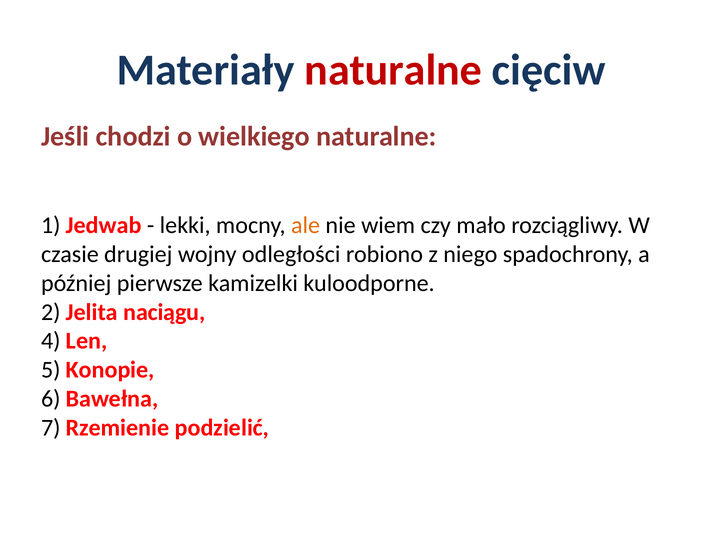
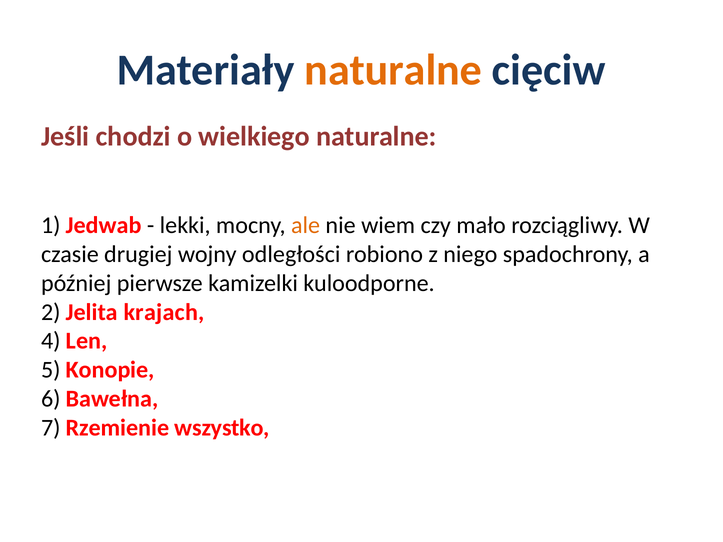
naturalne colour: red -> orange (393, 70)
naciągu: naciągu -> krajach (164, 312)
podzielić: podzielić -> wszystko (222, 428)
